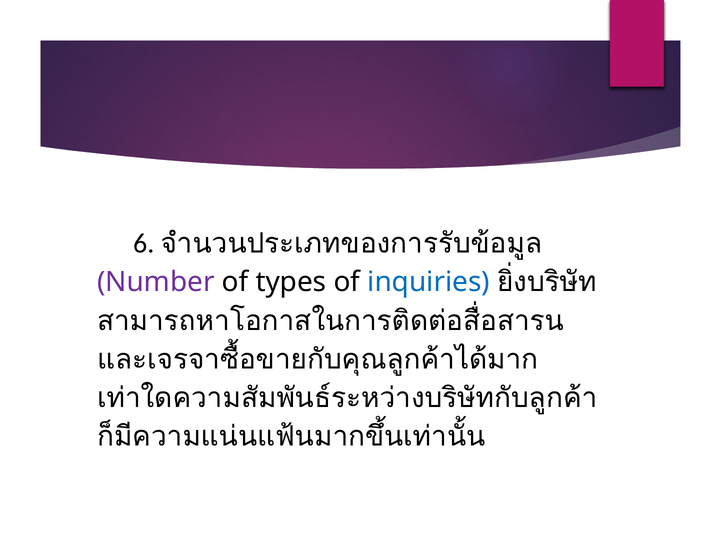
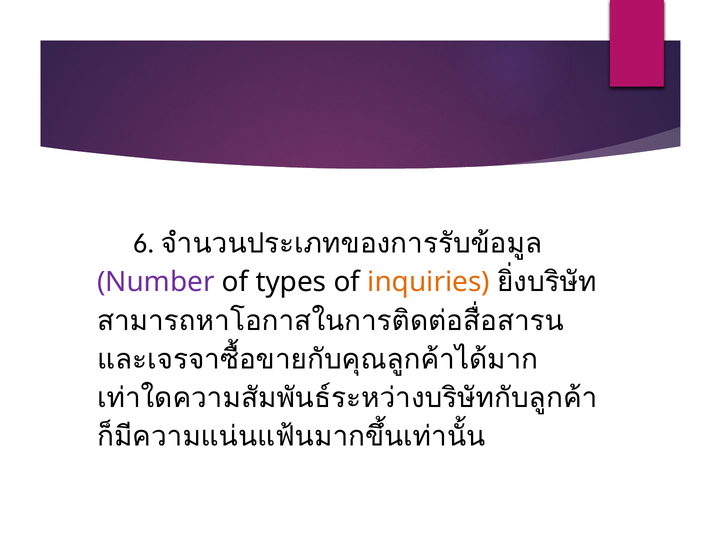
inquiries colour: blue -> orange (429, 282)
